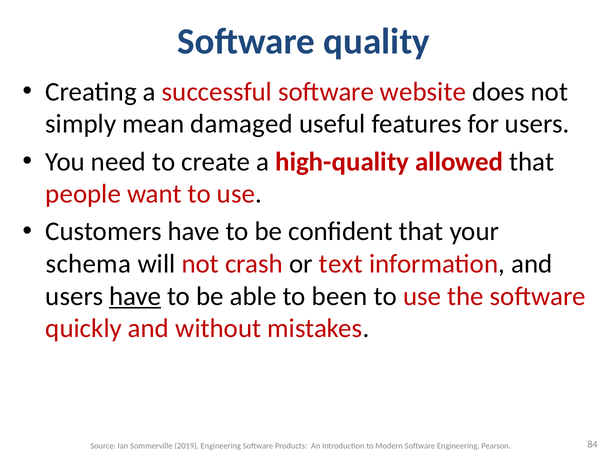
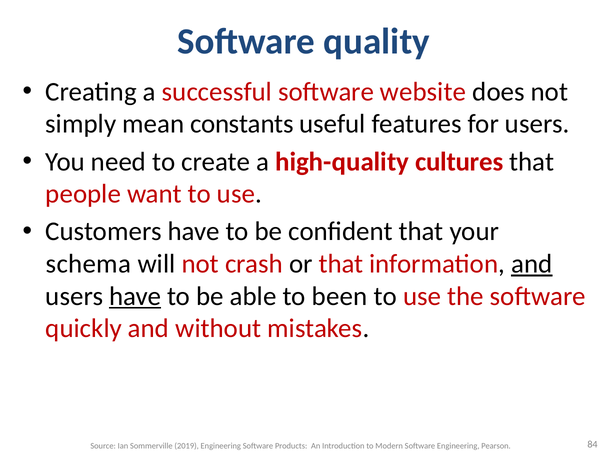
damaged: damaged -> constants (242, 124)
allowed: allowed -> cultures (459, 162)
or text: text -> that (341, 264)
and underline: none -> present (532, 264)
